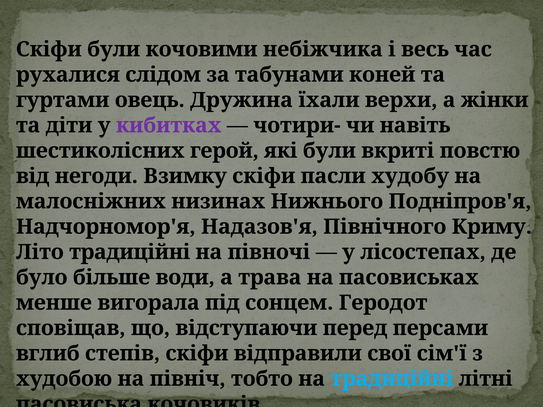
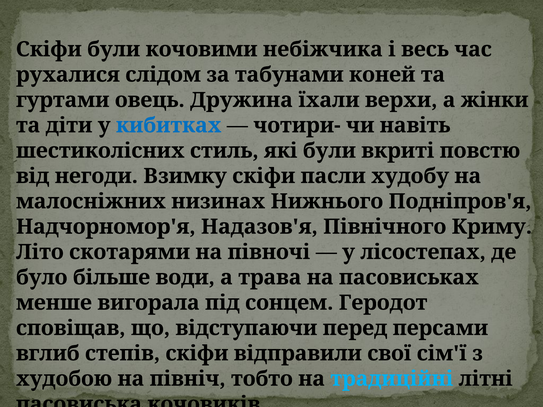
кибитках colour: purple -> blue (169, 125)
герой: герой -> стиль (224, 151)
Літо традиційні: традиційні -> скотарями (130, 252)
